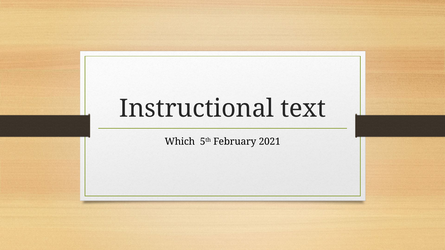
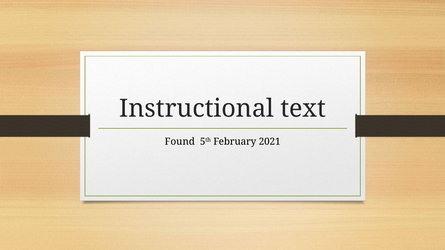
Which: Which -> Found (180, 142)
